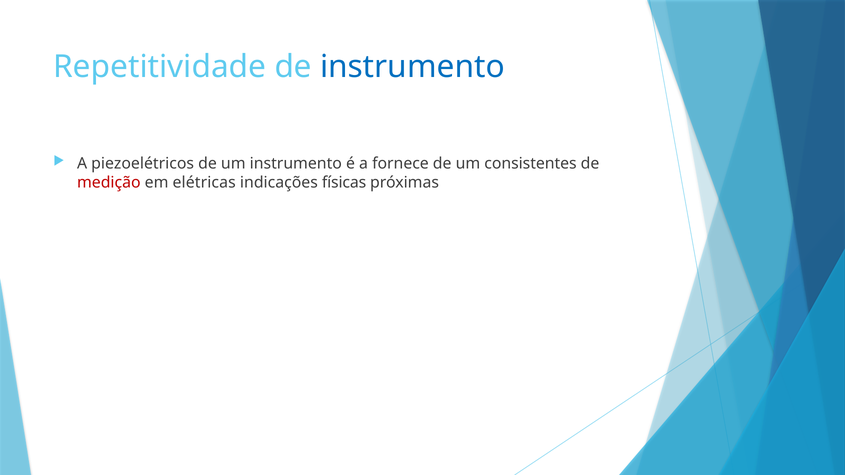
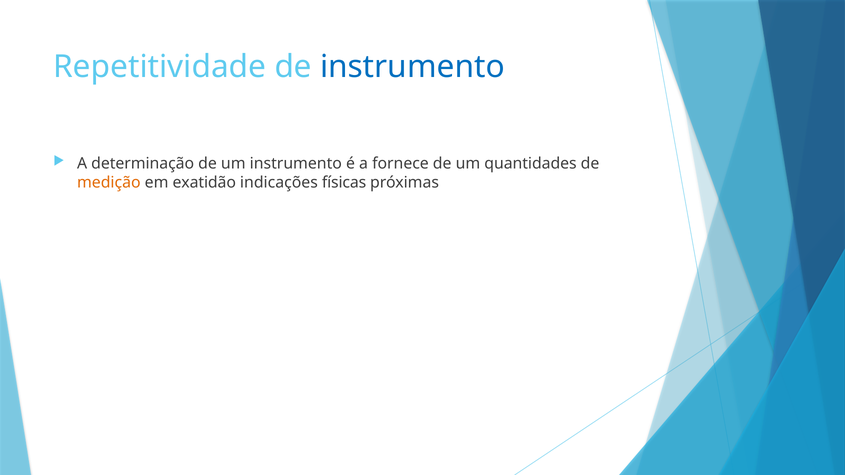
piezoelétricos: piezoelétricos -> determinação (143, 164)
consistentes: consistentes -> quantidades (531, 164)
medição colour: red -> orange (109, 183)
elétricas: elétricas -> exatidão (204, 183)
